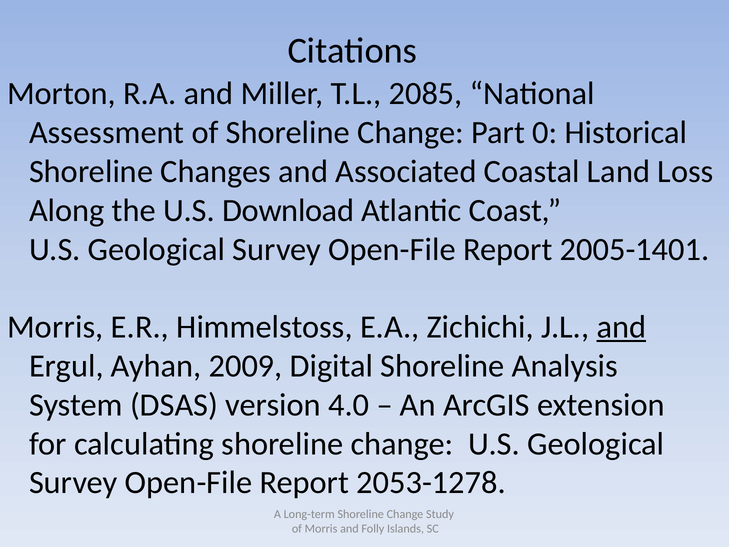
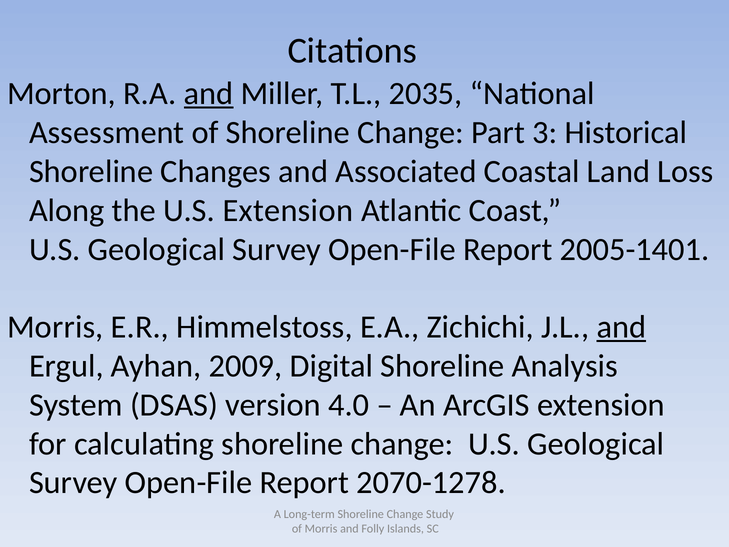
and underline: none -> present (209, 94)
2085: 2085 -> 2035 (426, 94)
0: 0 -> 3 (545, 133)
U.S Download: Download -> Extension (288, 210)
2053-1278: 2053-1278 -> 2070-1278 (431, 483)
